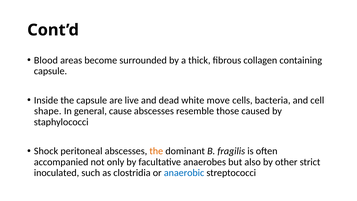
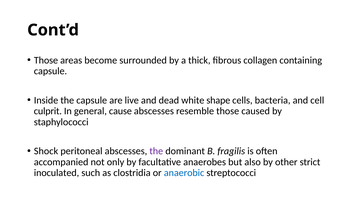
Blood: Blood -> Those (46, 60)
move: move -> shape (218, 100)
shape: shape -> culprit (48, 111)
the colour: orange -> purple (156, 151)
